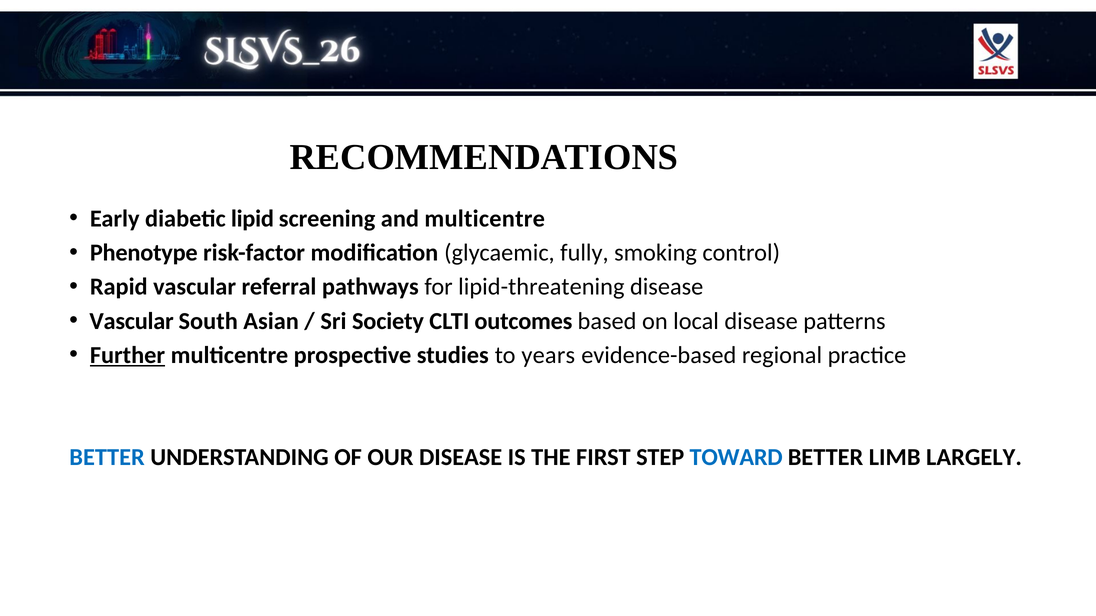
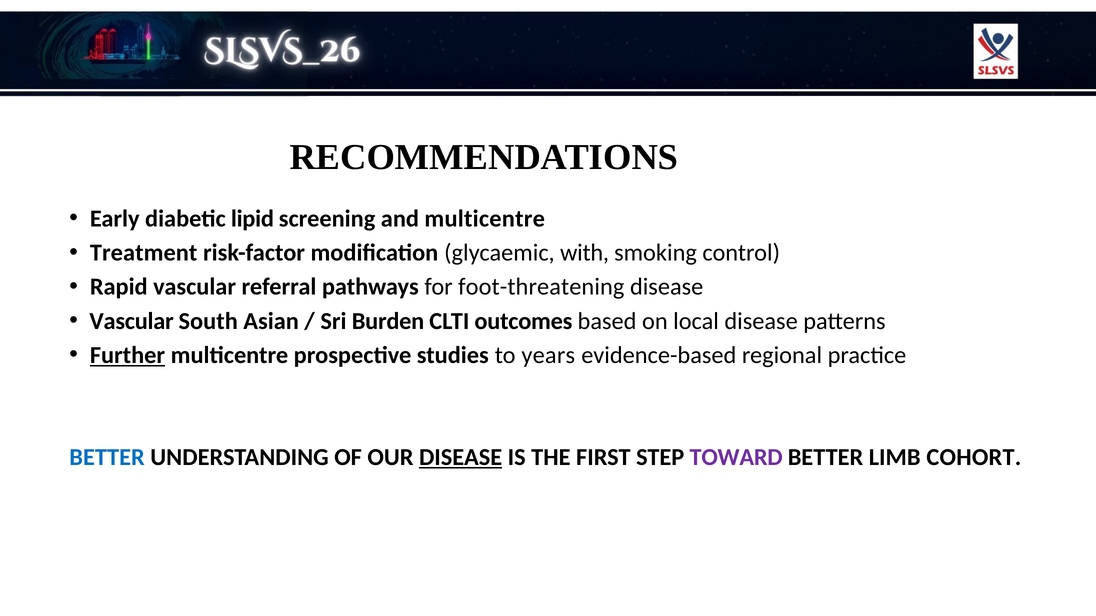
Phenotype: Phenotype -> Treatment (144, 253)
fully: fully -> with (585, 253)
lipid-threatening: lipid-threatening -> foot-threatening (541, 287)
Society: Society -> Burden (388, 321)
DISEASE underline: none -> present (461, 458)
TOWARD colour: blue -> purple (736, 458)
LARGELY: LARGELY -> COHORT (974, 458)
